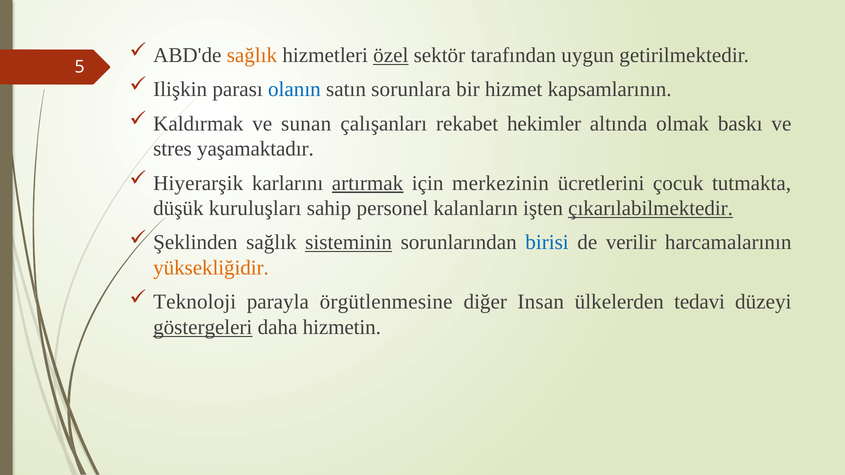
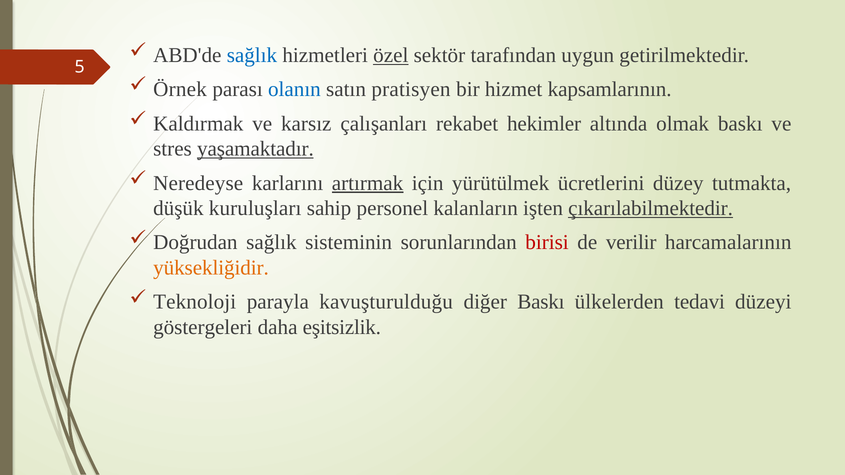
sağlık colour: orange -> blue (252, 55)
Ilişkin: Ilişkin -> Örnek (180, 90)
sorunlara: sorunlara -> pratisyen (411, 90)
sunan: sunan -> karsız (306, 124)
yaşamaktadır underline: none -> present (255, 149)
Hiyerarşik: Hiyerarşik -> Neredeyse (198, 183)
merkezinin: merkezinin -> yürütülmek (501, 183)
çocuk: çocuk -> düzey (678, 183)
Şeklinden: Şeklinden -> Doğrudan (195, 243)
sisteminin underline: present -> none (349, 243)
birisi colour: blue -> red (547, 243)
örgütlenmesine: örgütlenmesine -> kavuşturulduğu (386, 302)
diğer Insan: Insan -> Baskı (541, 302)
göstergeleri underline: present -> none (203, 328)
hizmetin: hizmetin -> eşitsizlik (342, 328)
